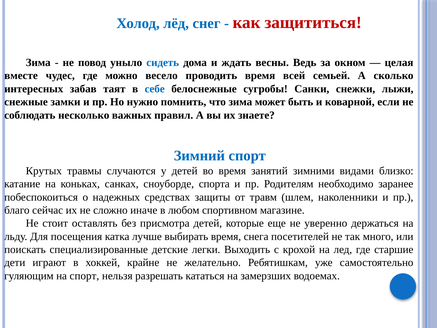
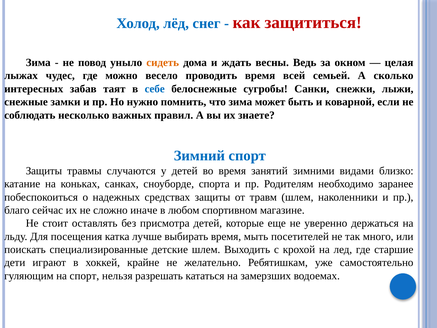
сидеть colour: blue -> orange (163, 63)
вместе: вместе -> лыжах (21, 76)
Крутых: Крутых -> Защиты (44, 171)
снега: снега -> мыть (256, 236)
детские легки: легки -> шлем (206, 249)
